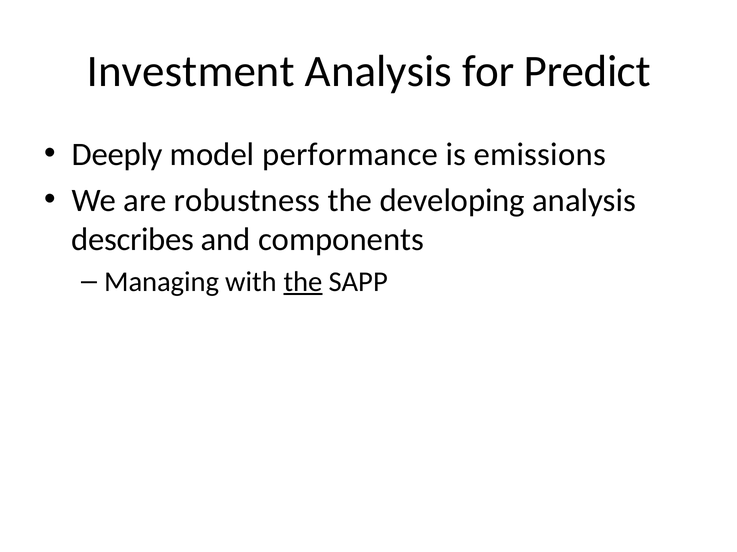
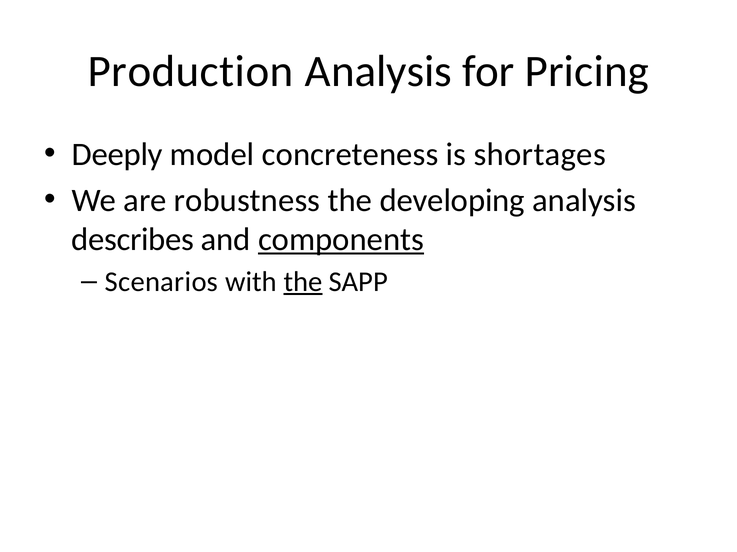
Investment: Investment -> Production (191, 71)
Predict: Predict -> Pricing (587, 71)
performance: performance -> concreteness (350, 155)
emissions: emissions -> shortages (540, 155)
components underline: none -> present (341, 240)
Managing: Managing -> Scenarios (161, 282)
